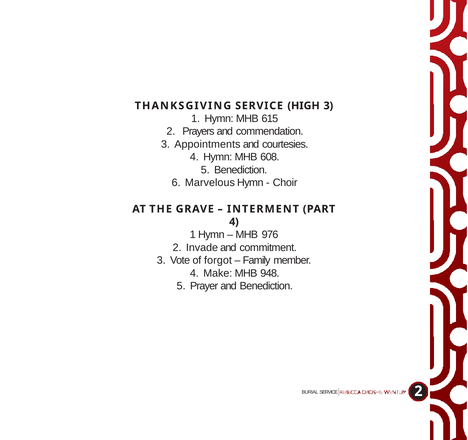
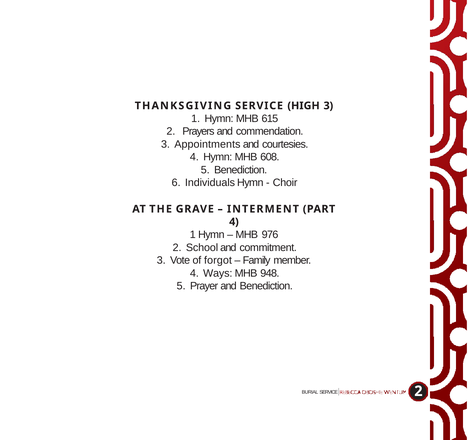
Marvelous: Marvelous -> Individuals (210, 183)
Invade: Invade -> School (202, 248)
Make: Make -> Ways (218, 273)
